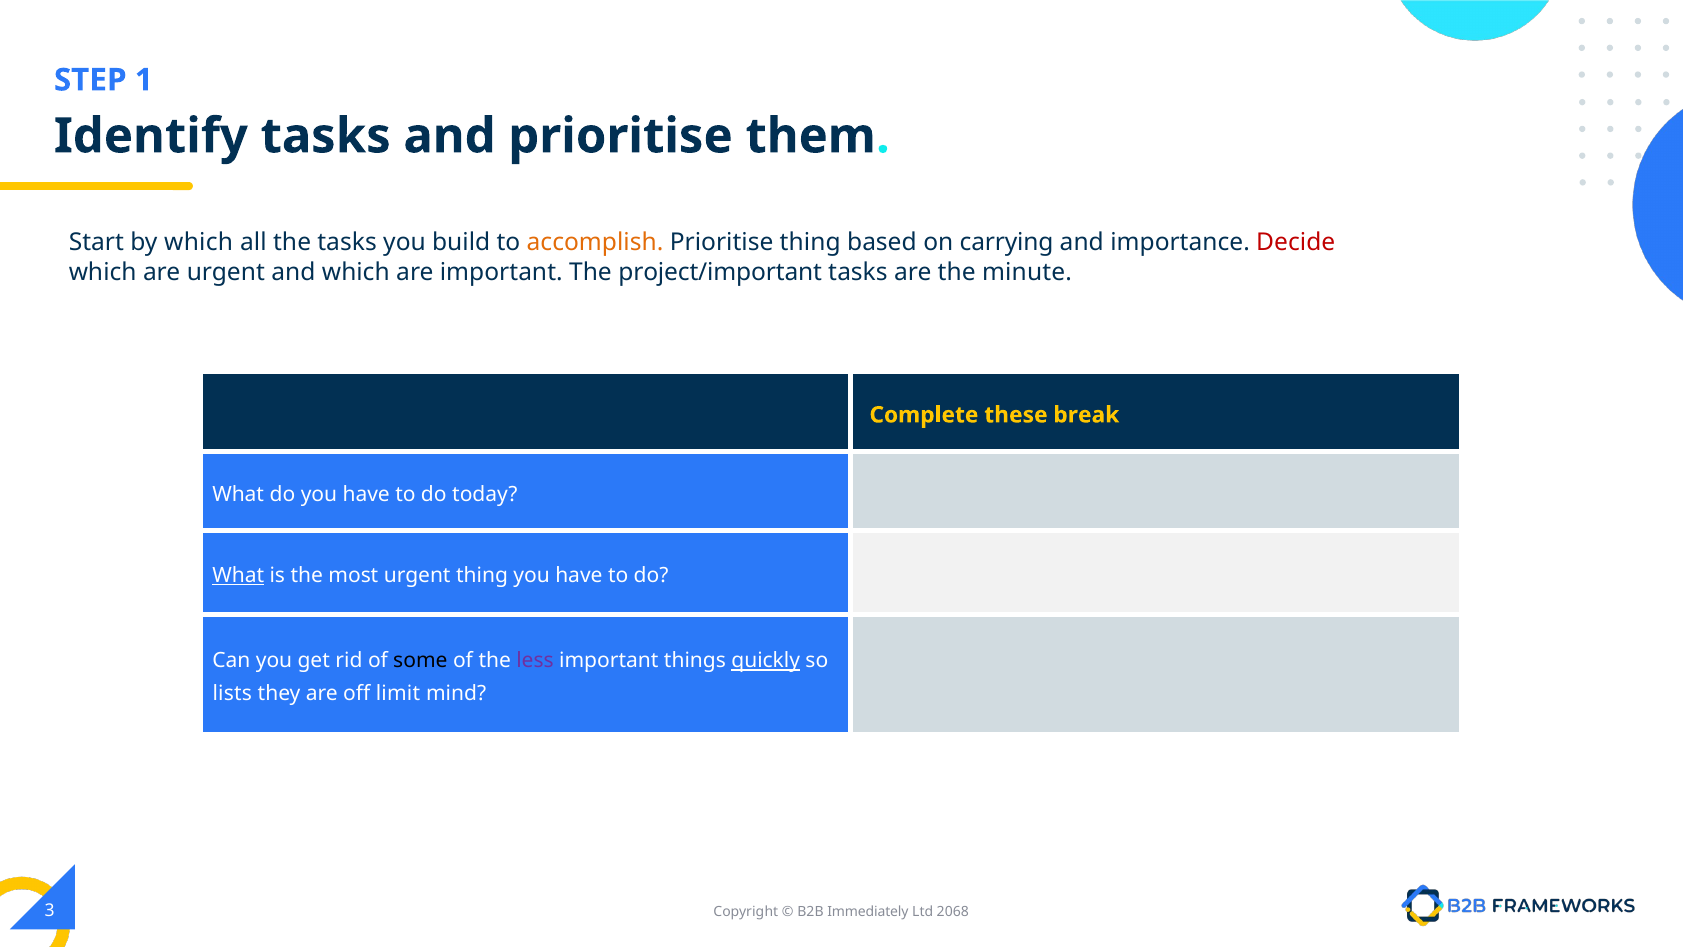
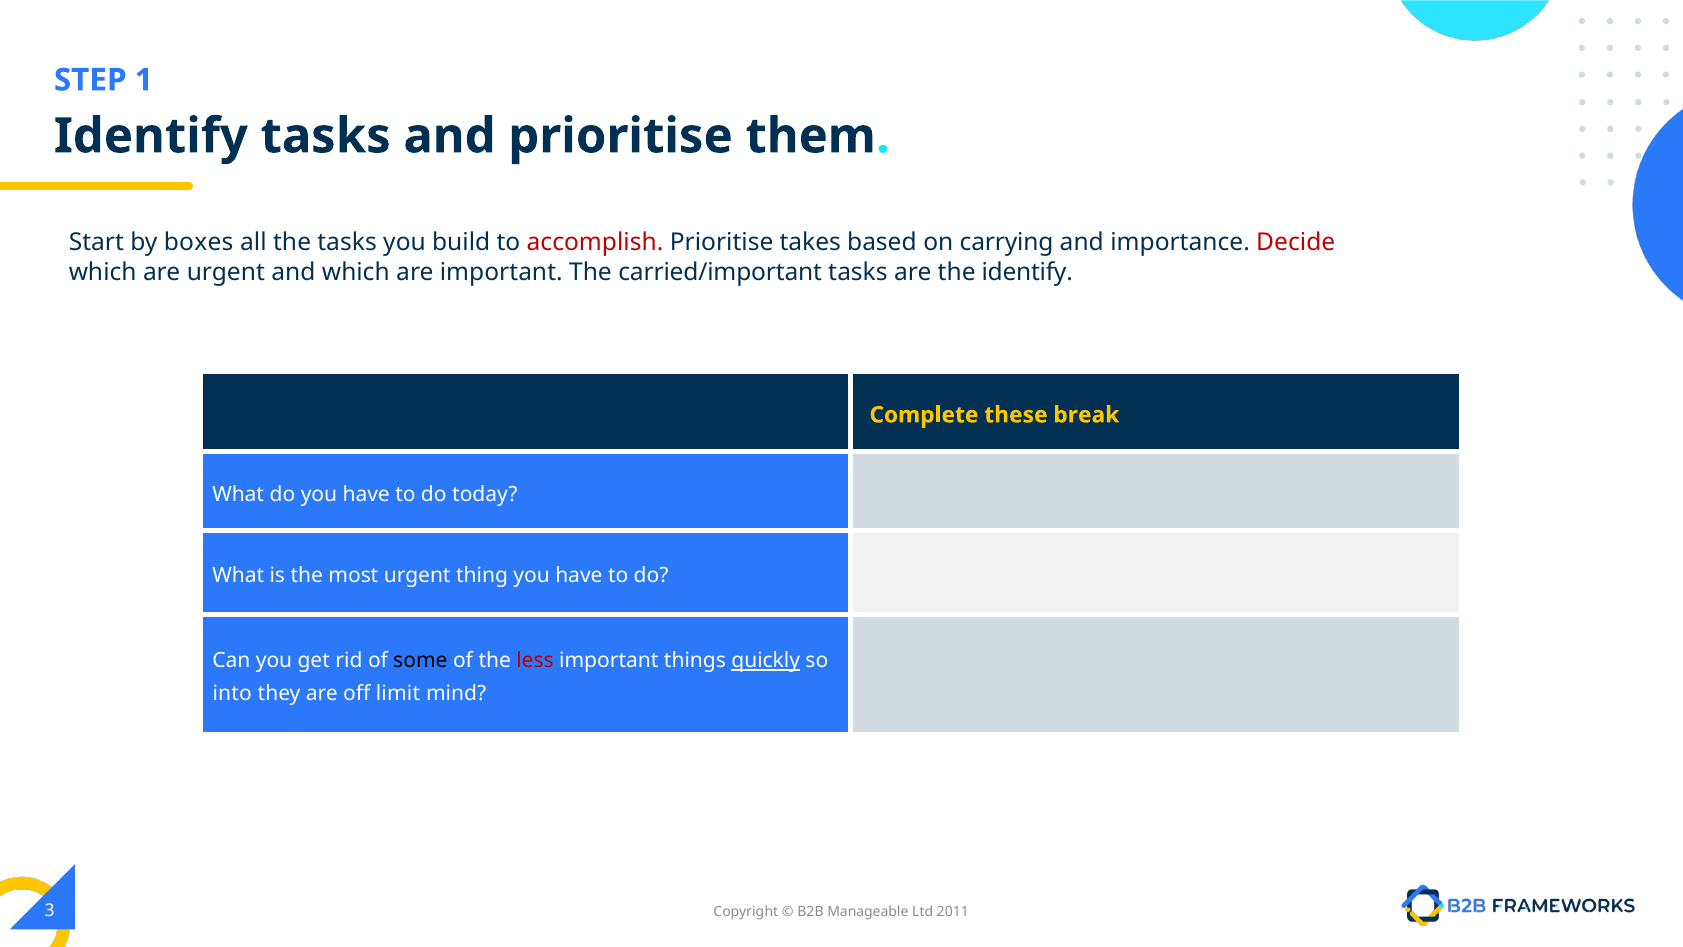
by which: which -> boxes (199, 243)
accomplish colour: orange -> red (595, 243)
Prioritise thing: thing -> takes (810, 243)
project/important: project/important -> carried/important (720, 272)
the minute: minute -> identify (1027, 272)
What underline: present -> none (238, 576)
less colour: purple -> red (535, 661)
lists: lists -> into (232, 694)
Immediately: Immediately -> Manageable (868, 912)
2068: 2068 -> 2011 (953, 912)
